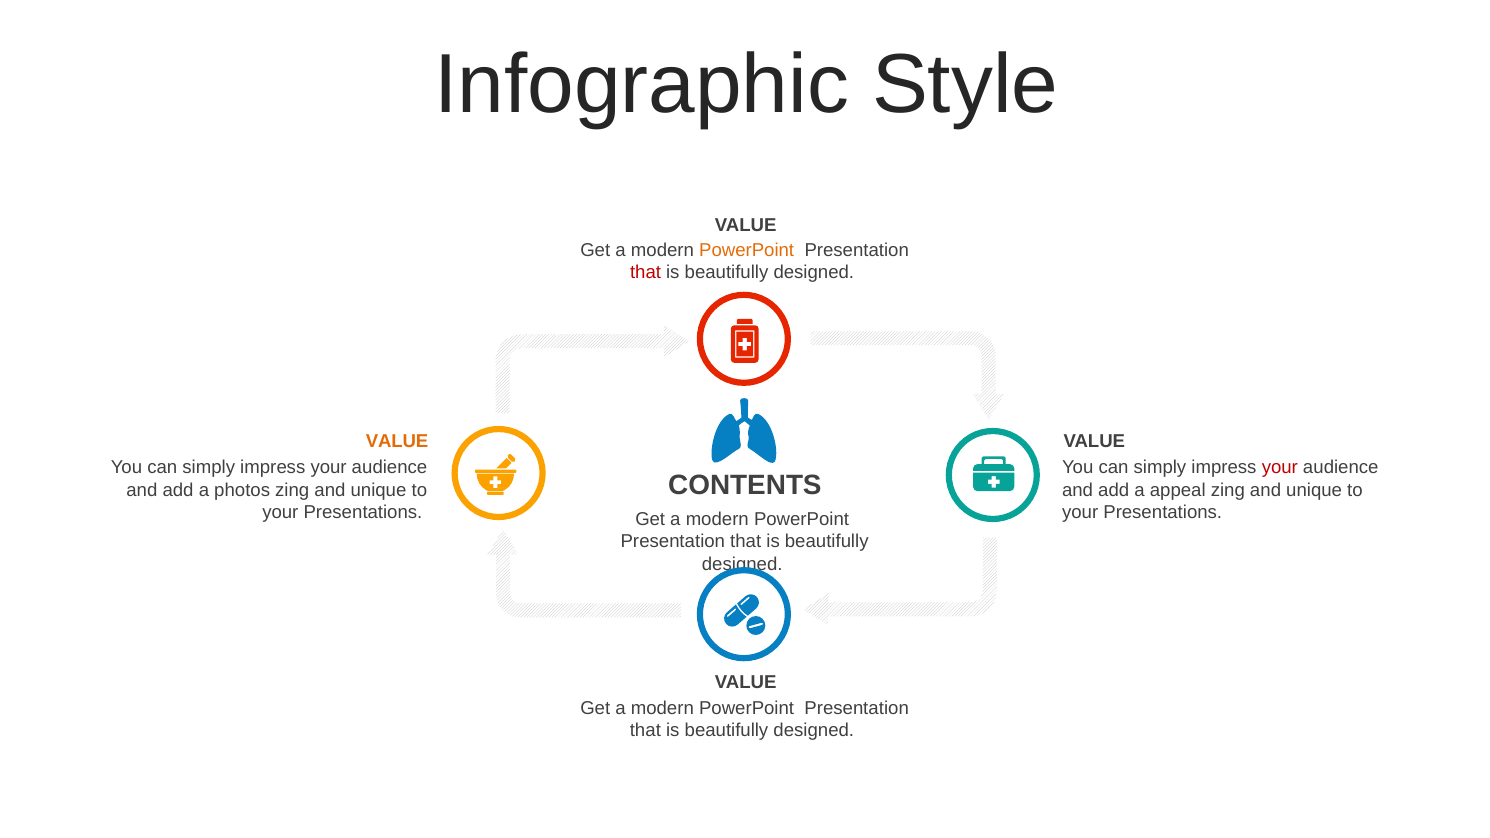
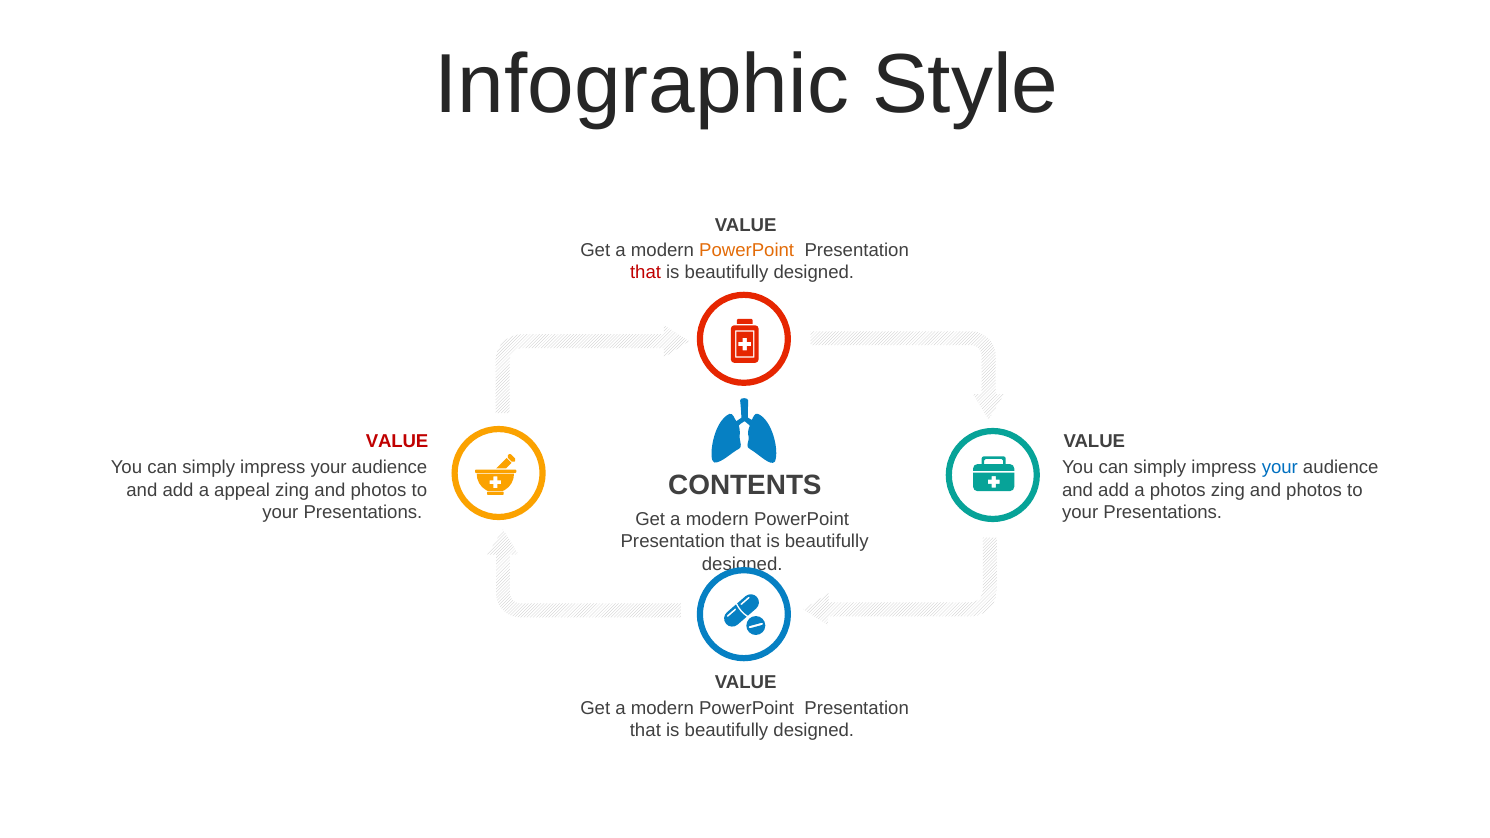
VALUE colour: orange -> red (397, 441)
your colour: red -> blue (1280, 468)
photos: photos -> appeal (242, 490)
unique: unique -> photos (379, 490)
a appeal: appeal -> photos (1178, 490)
unique: unique -> photos (1314, 490)
